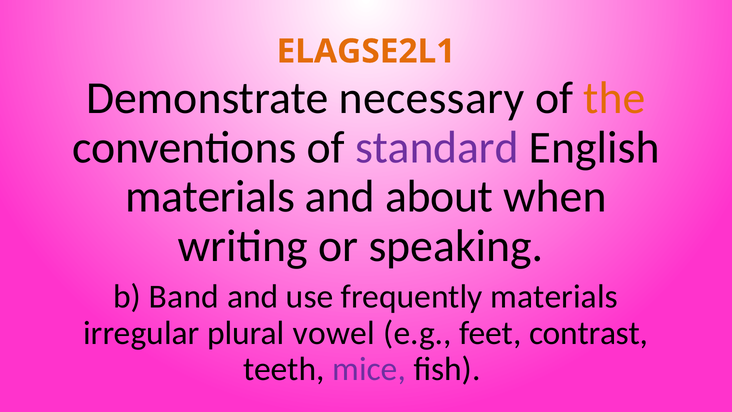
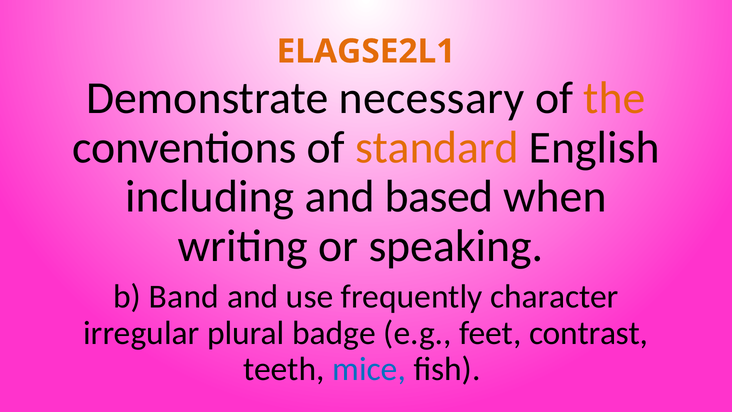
standard colour: purple -> orange (437, 147)
materials: materials -> including (210, 197)
about: about -> based (439, 197)
frequently materials: materials -> character (554, 297)
vowel: vowel -> badge (334, 333)
mice colour: purple -> blue (369, 369)
